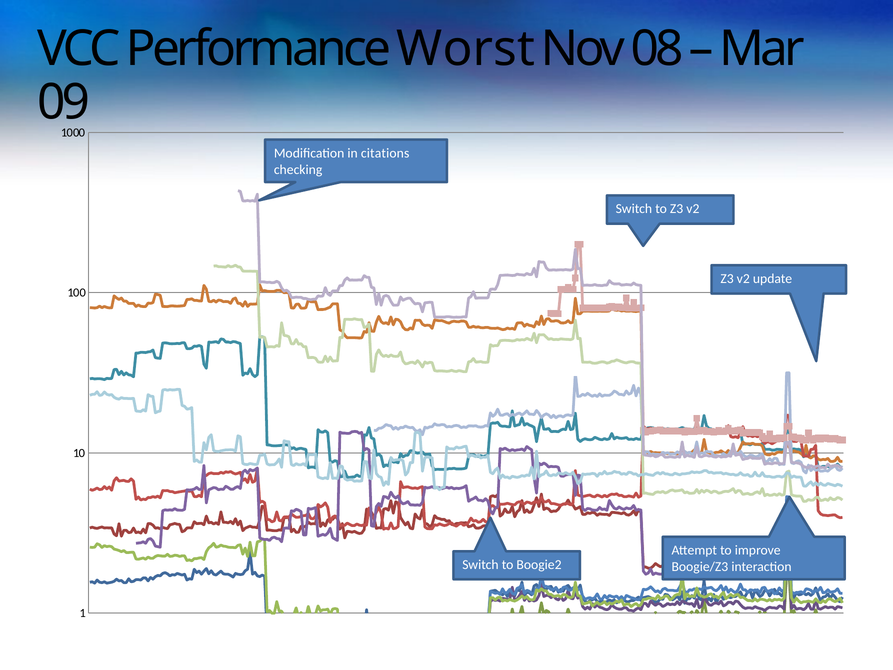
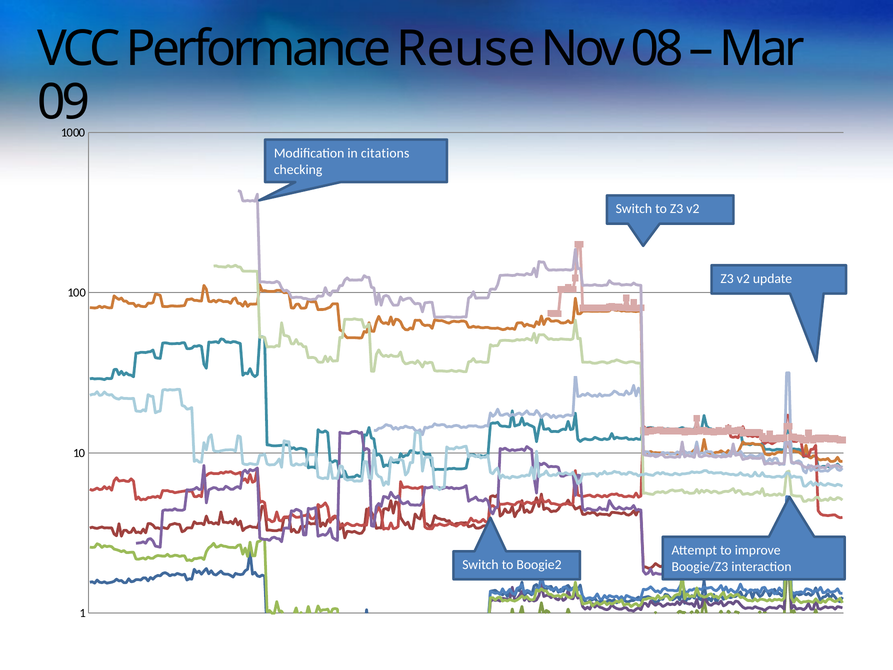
Worst: Worst -> Reuse (466, 49)
